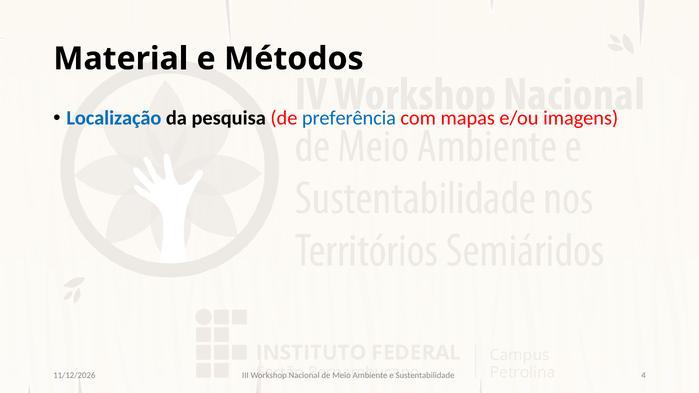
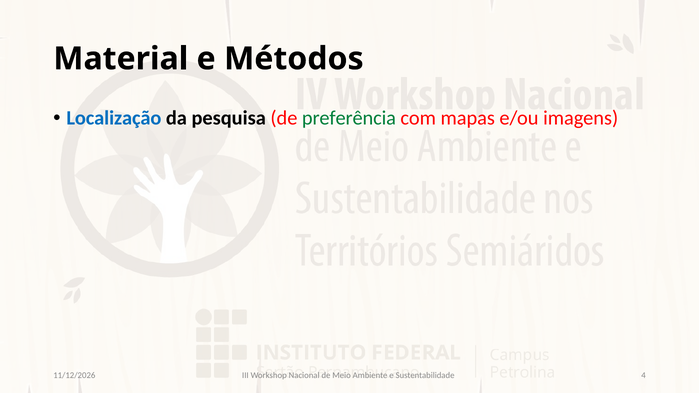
preferência colour: blue -> green (349, 118)
